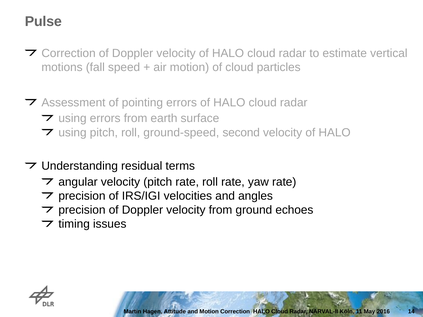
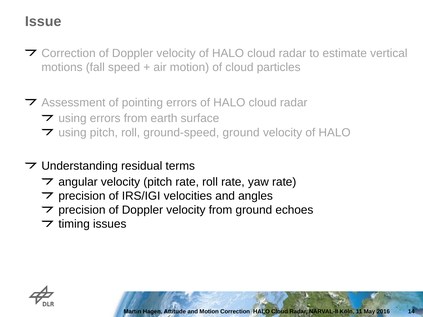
Pulse: Pulse -> Issue (43, 22)
ground-speed second: second -> ground (241, 133)
